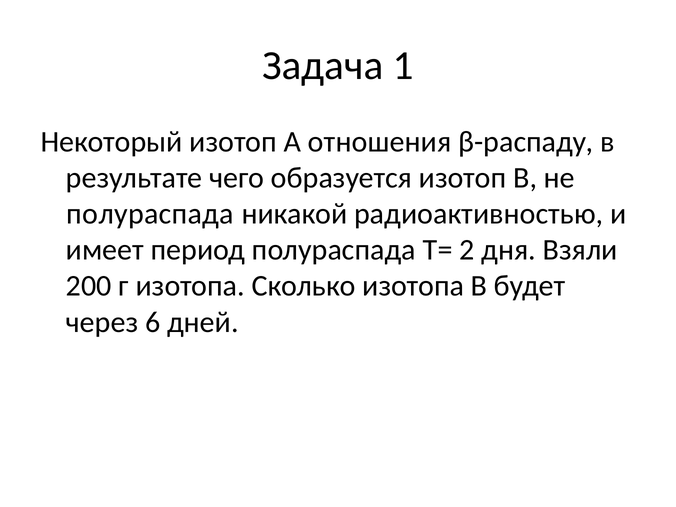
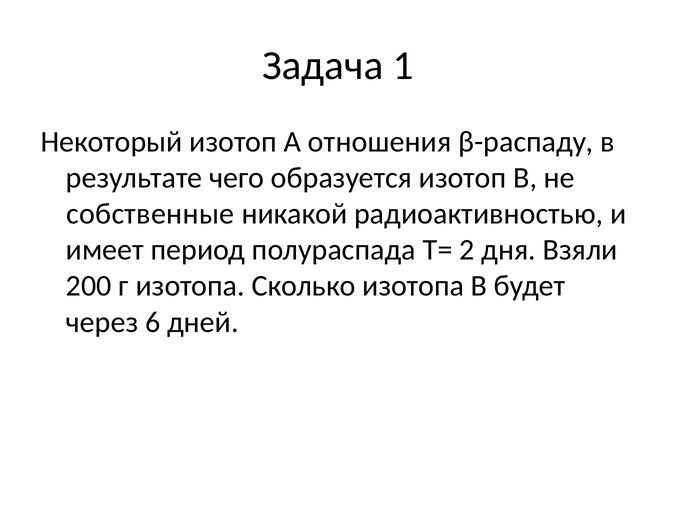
полураспада: полураспада -> собственные (150, 214)
